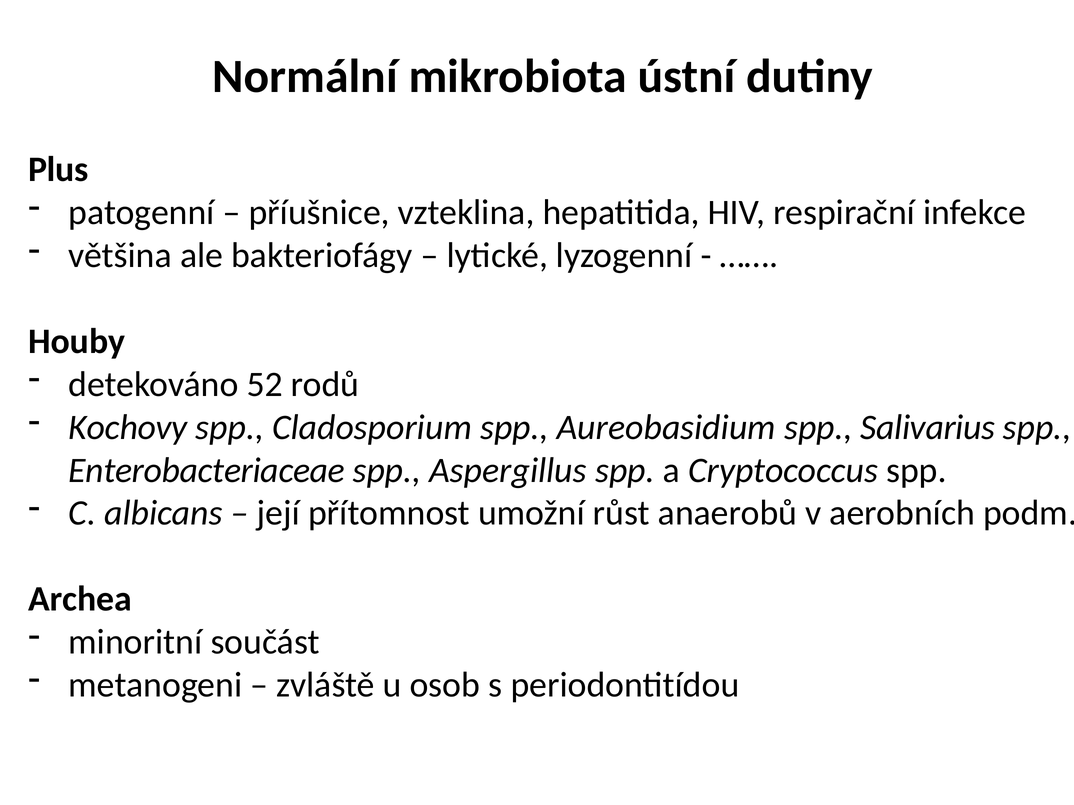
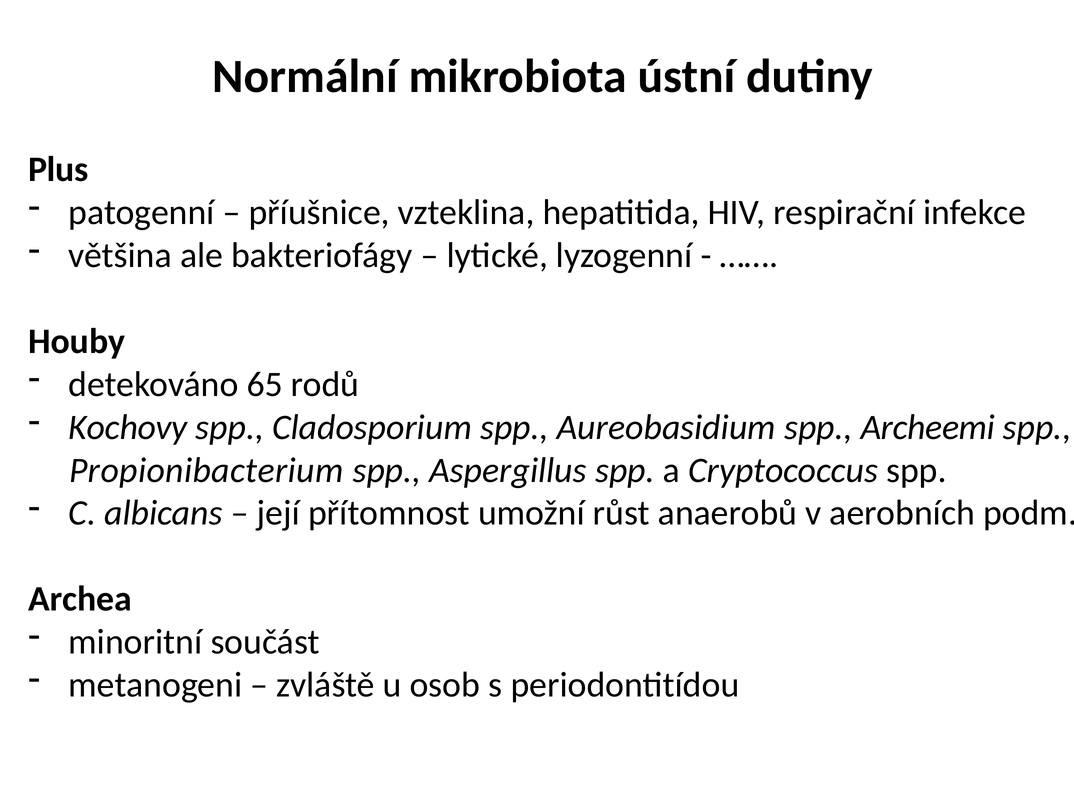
52: 52 -> 65 (265, 385)
Salivarius: Salivarius -> Archeemi (928, 428)
Enterobacteriaceae: Enterobacteriaceae -> Propionibacterium (206, 471)
